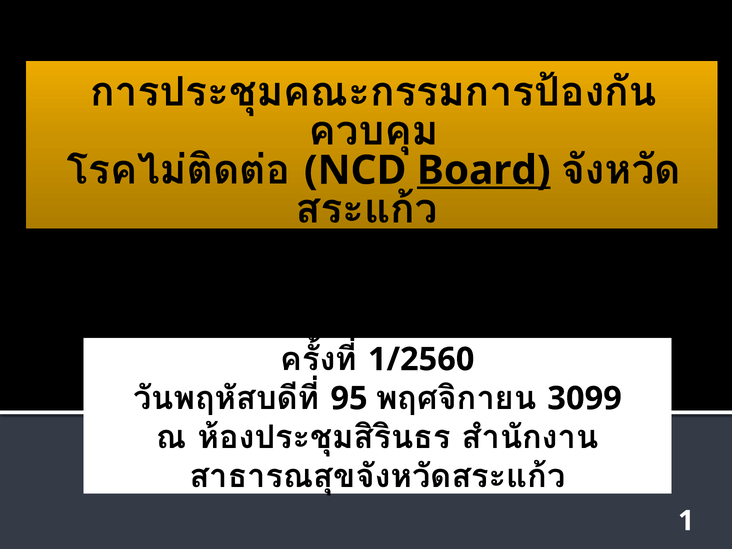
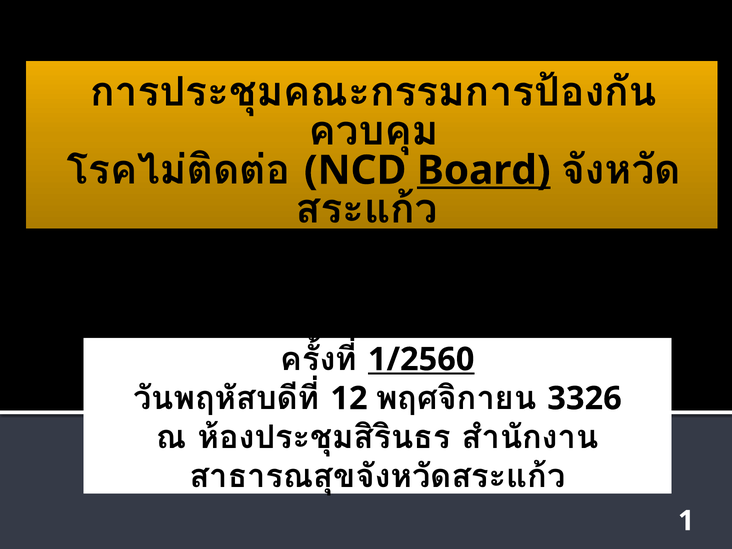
1/2560 underline: none -> present (421, 359)
95: 95 -> 12 (349, 398)
3099: 3099 -> 3326 (585, 398)
